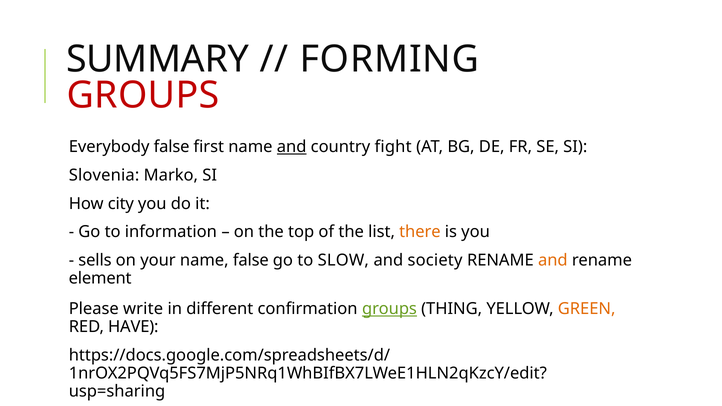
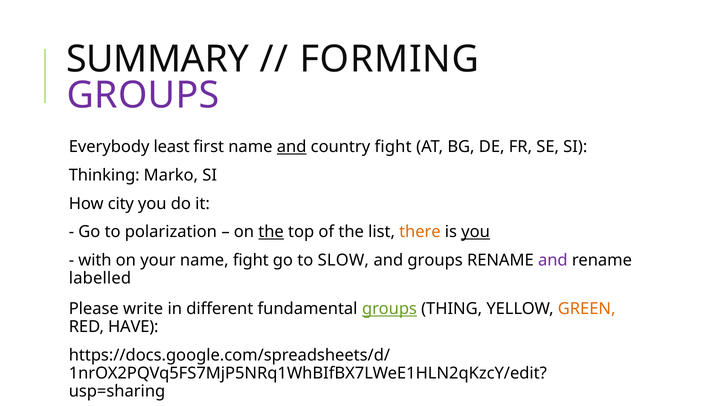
GROUPS colour: red -> purple (143, 96)
Everybody false: false -> least (172, 147)
Slovenia: Slovenia -> Thinking (104, 175)
information: information -> polarization (171, 232)
the underline: none -> present (271, 232)
you underline: none -> present (476, 232)
sells: sells -> with (95, 260)
name false: false -> fight (251, 260)
and society: society -> groups (435, 260)
and colour: orange -> purple (553, 260)
element: element -> labelled (100, 278)
confirmation: confirmation -> fundamental (308, 309)
